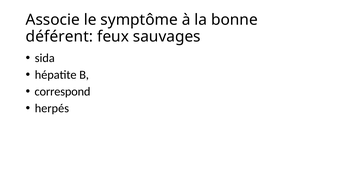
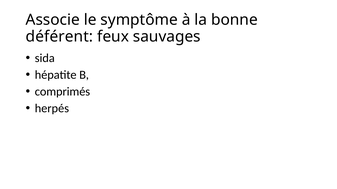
correspond: correspond -> comprimés (62, 92)
